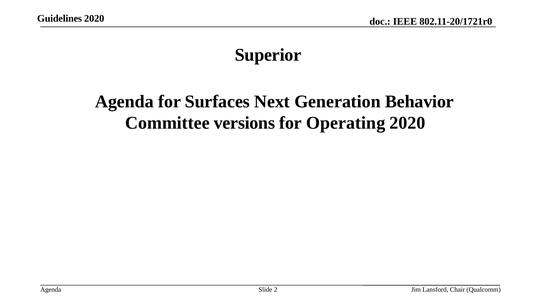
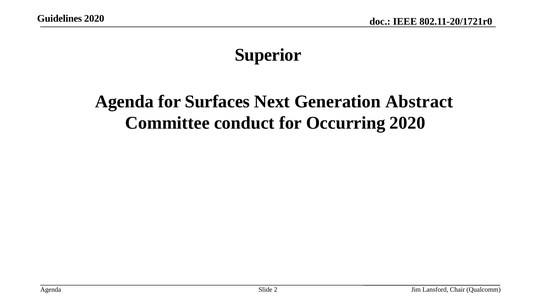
Behavior: Behavior -> Abstract (419, 101)
versions: versions -> conduct (244, 123)
Operating: Operating -> Occurring (346, 123)
